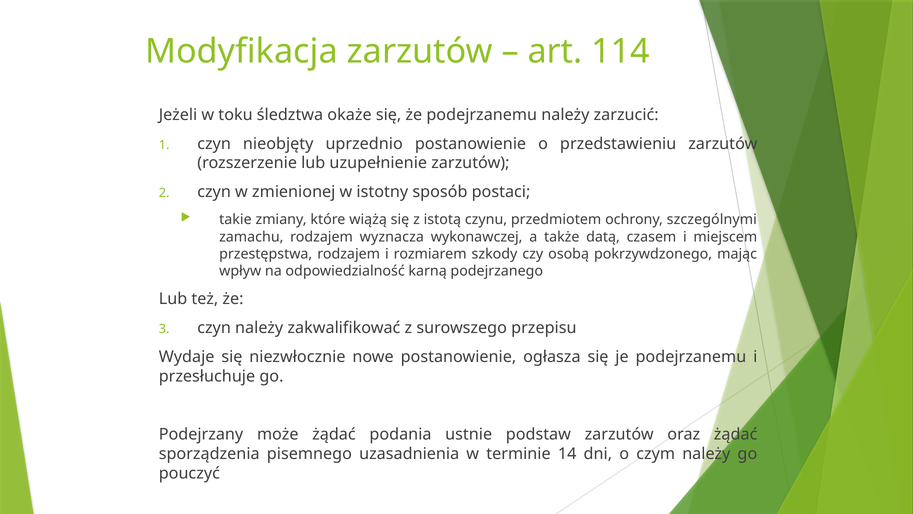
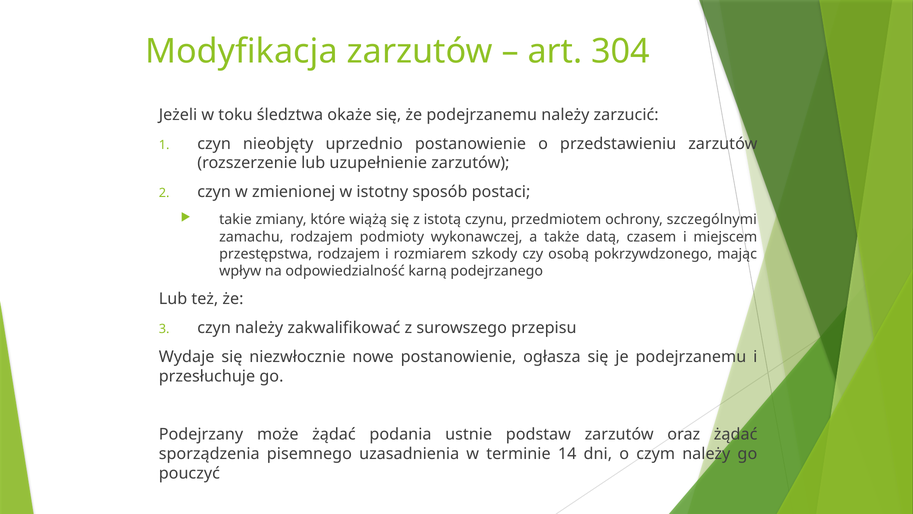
114: 114 -> 304 (621, 51)
wyznacza: wyznacza -> podmioty (392, 237)
